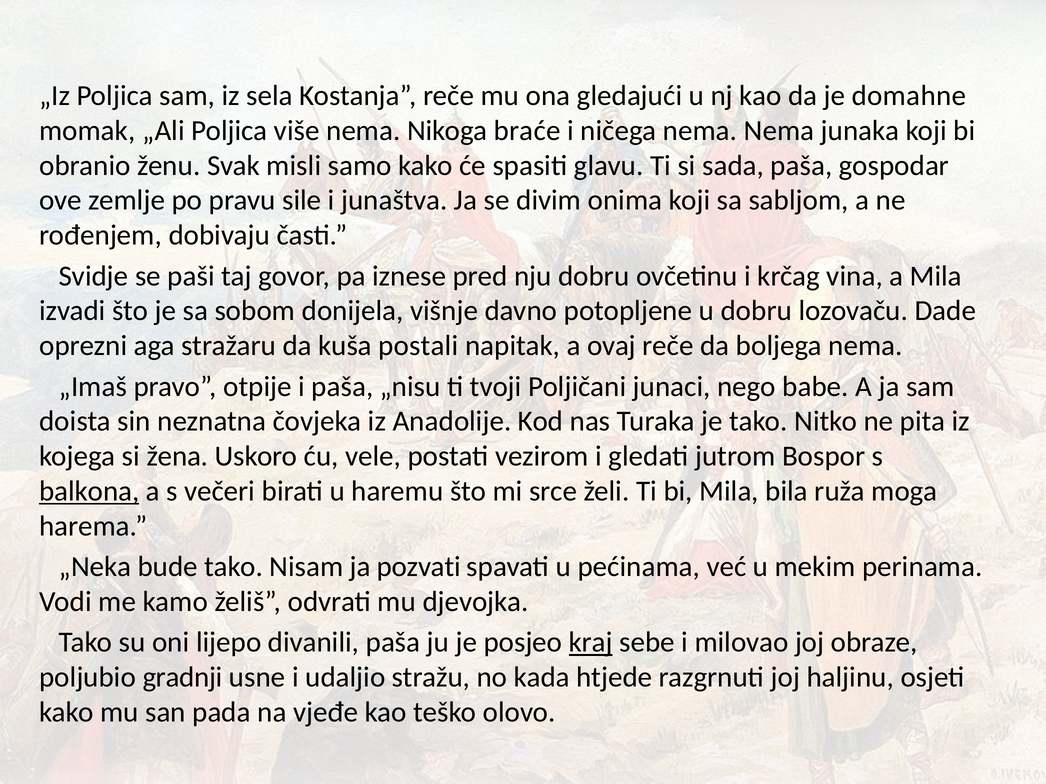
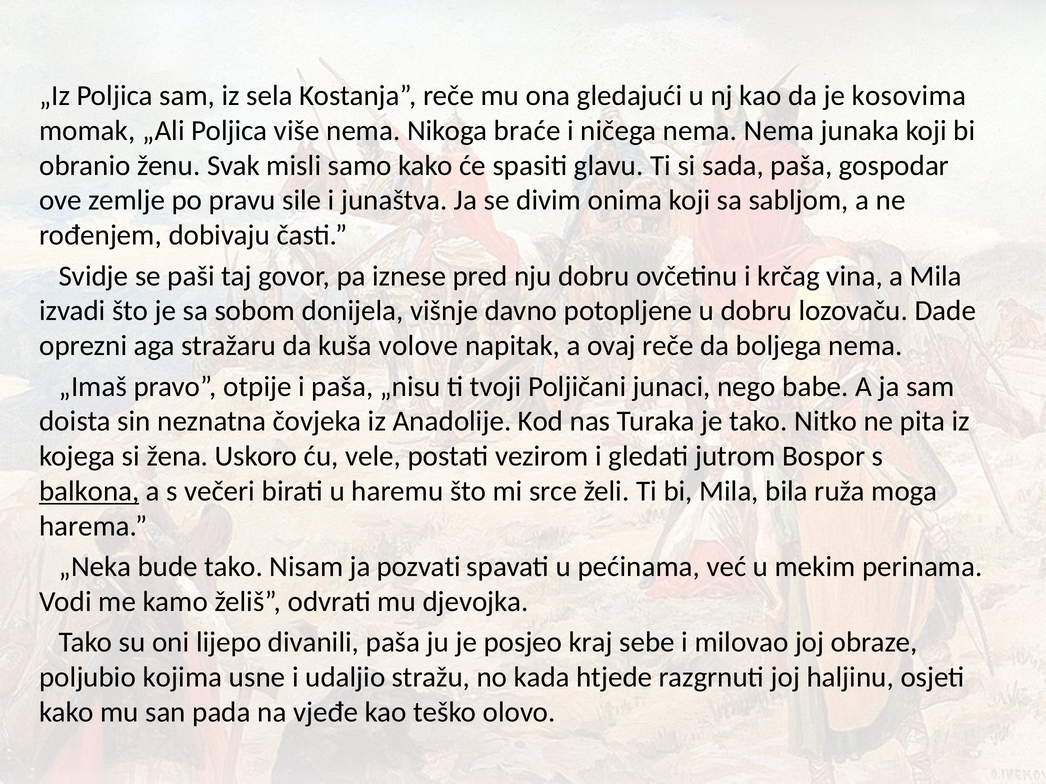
domahne: domahne -> kosovima (909, 96)
postali: postali -> volove (418, 346)
kraj underline: present -> none (591, 643)
gradnji: gradnji -> kojima (182, 678)
